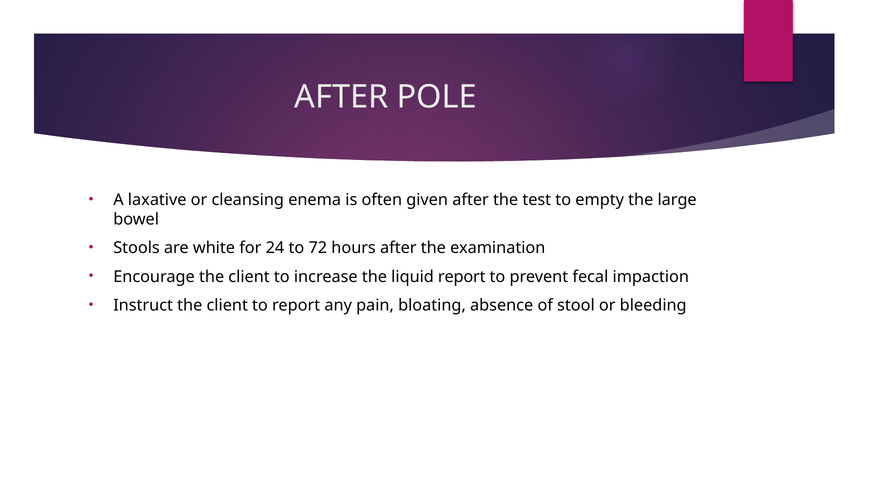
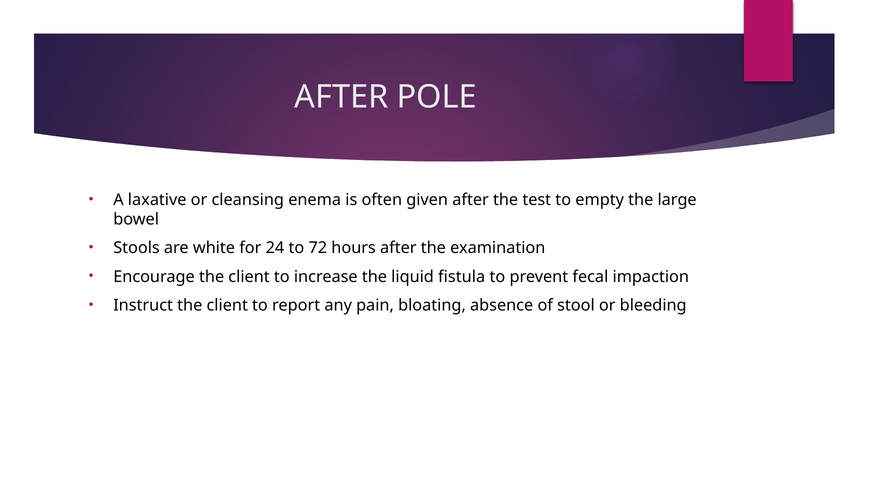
liquid report: report -> fistula (462, 277)
